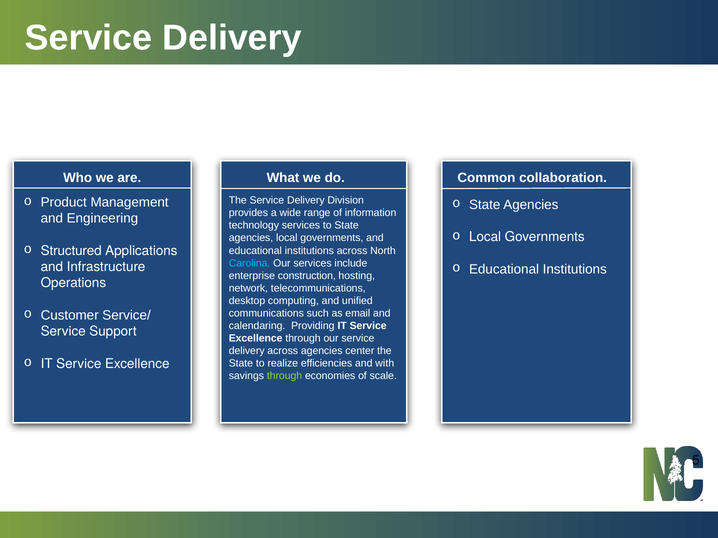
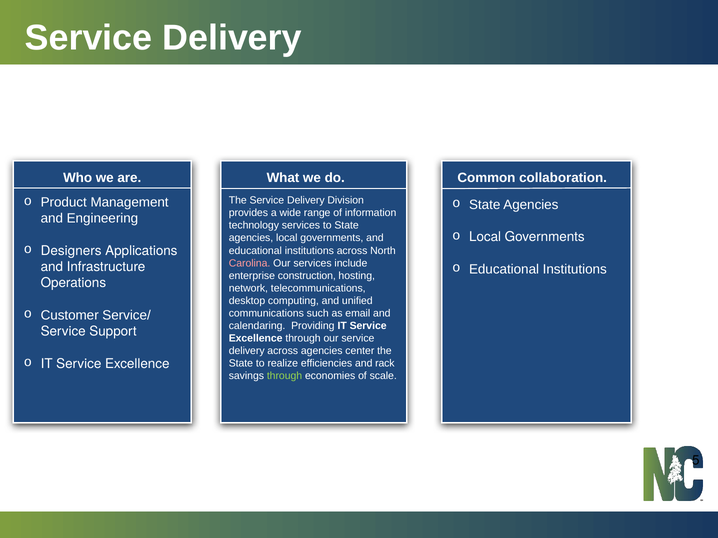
Structured: Structured -> Designers (71, 251)
Carolina colour: light blue -> pink (250, 263)
with: with -> rack (385, 364)
